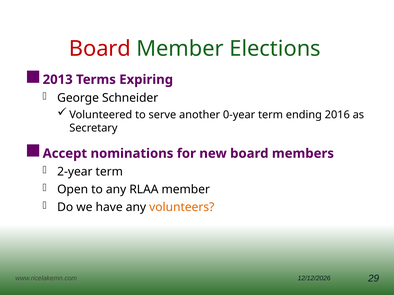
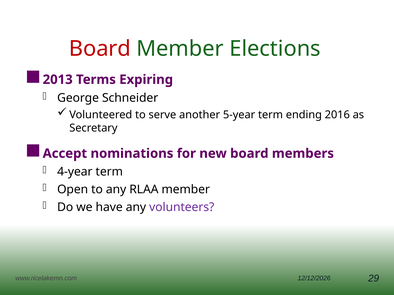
0-year: 0-year -> 5-year (239, 115)
2-year: 2-year -> 4-year (75, 172)
volunteers colour: orange -> purple (182, 208)
